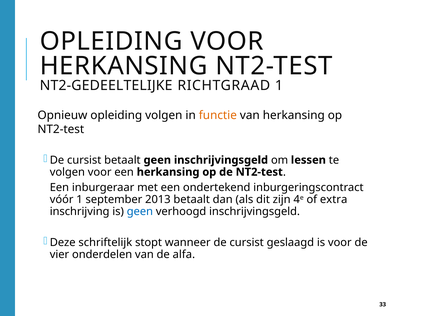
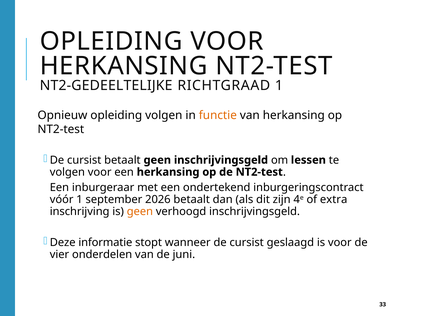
2013: 2013 -> 2026 (158, 200)
geen colour: blue -> orange (140, 212)
schriftelijk: schriftelijk -> informatie (105, 243)
alfa: alfa -> juni (184, 255)
